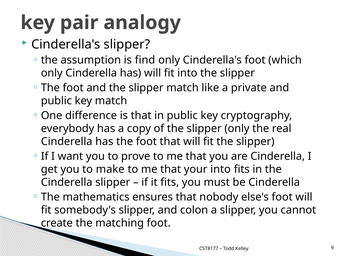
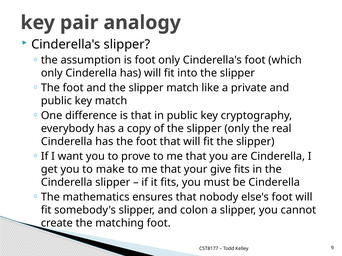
is find: find -> foot (145, 60)
your into: into -> give (221, 170)
